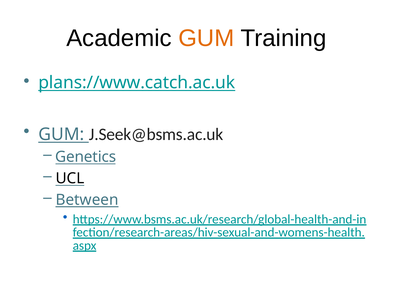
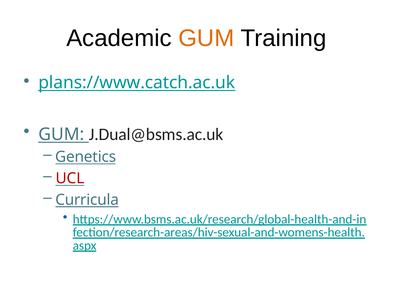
J.Seek@bsms.ac.uk: J.Seek@bsms.ac.uk -> J.Dual@bsms.ac.uk (156, 134)
UCL colour: black -> red (70, 178)
Between: Between -> Curricula (87, 200)
